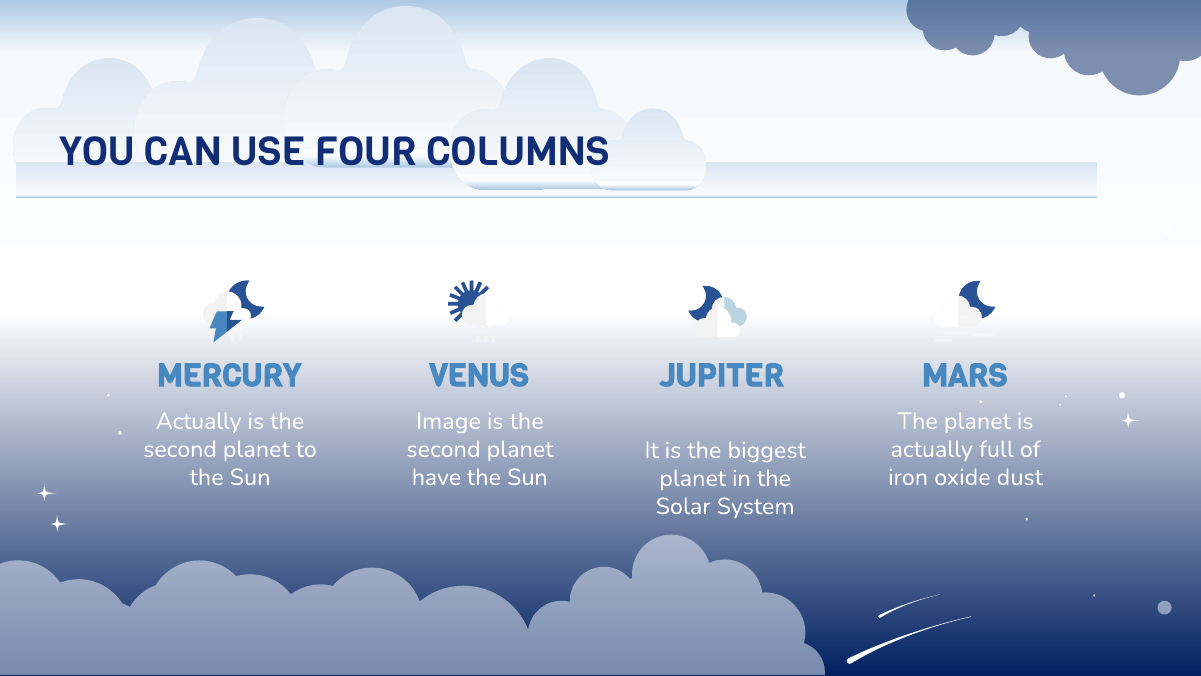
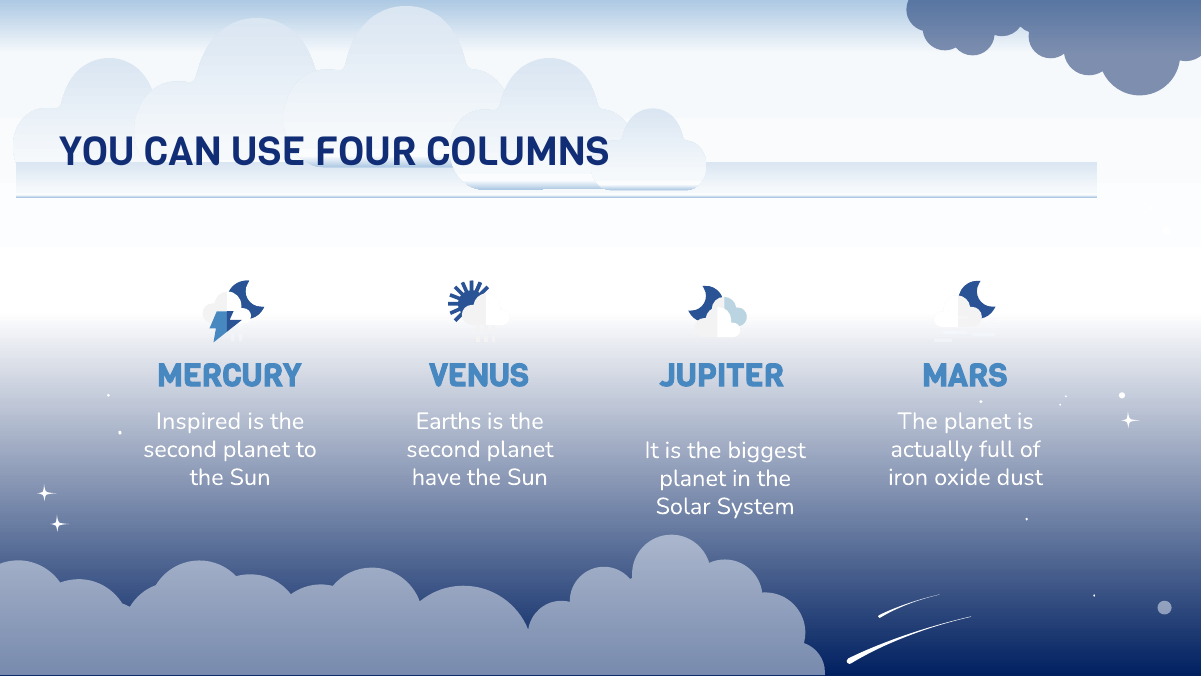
Actually: Actually -> Inspired (198, 421)
Image: Image -> Earths (449, 421)
